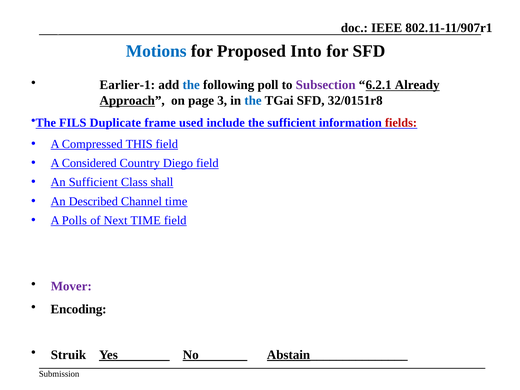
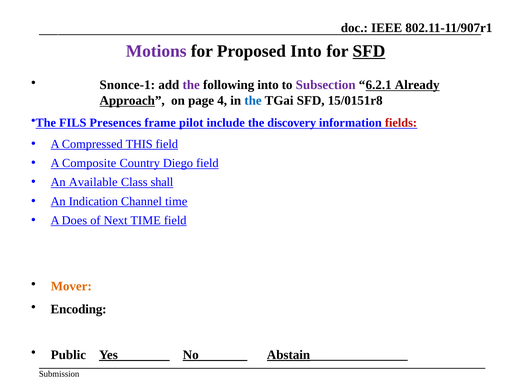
Motions colour: blue -> purple (156, 51)
SFD underline: none -> present (369, 51)
Earlier-1: Earlier-1 -> Snonce-1 (127, 85)
the colour: blue -> purple (191, 85)
following poll: poll -> into (268, 85)
3: 3 -> 4 (222, 101)
32/0151r8: 32/0151r8 -> 15/0151r8 (355, 101)
Duplicate: Duplicate -> Presences (115, 123)
used: used -> pilot (191, 123)
the sufficient: sufficient -> discovery (292, 123)
Considered: Considered -> Composite (89, 163)
An Sufficient: Sufficient -> Available (93, 182)
Described: Described -> Indication (93, 201)
Polls: Polls -> Does (74, 220)
Mover colour: purple -> orange (71, 286)
Struik: Struik -> Public (68, 355)
